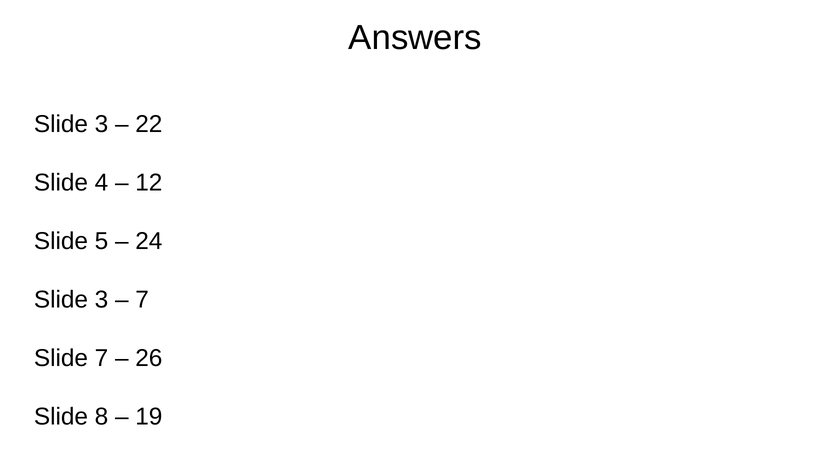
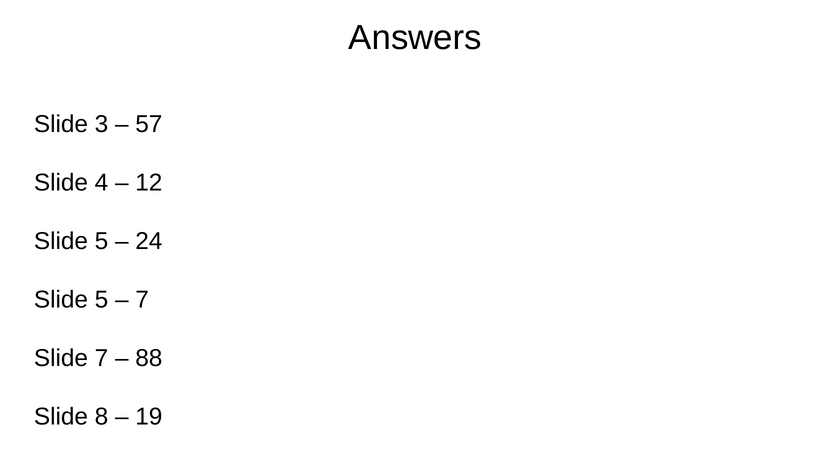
22: 22 -> 57 (149, 124)
3: 3 -> 5 (101, 300)
26: 26 -> 88 (149, 358)
